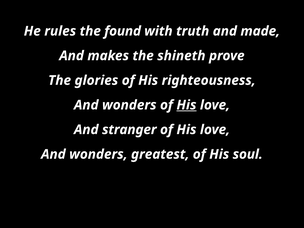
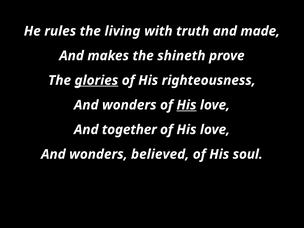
found: found -> living (122, 31)
glories underline: none -> present (96, 80)
stranger: stranger -> together (129, 130)
greatest: greatest -> believed (160, 154)
